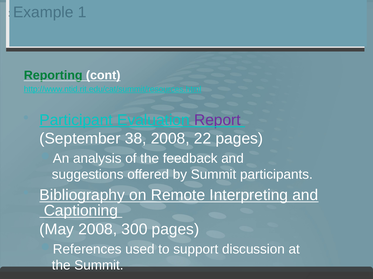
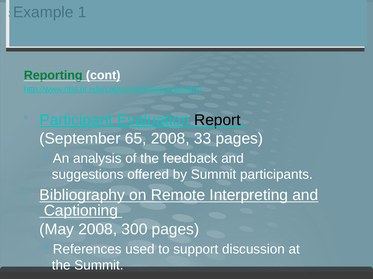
Report colour: purple -> black (217, 120)
38: 38 -> 65 (136, 139)
22: 22 -> 33 (203, 139)
